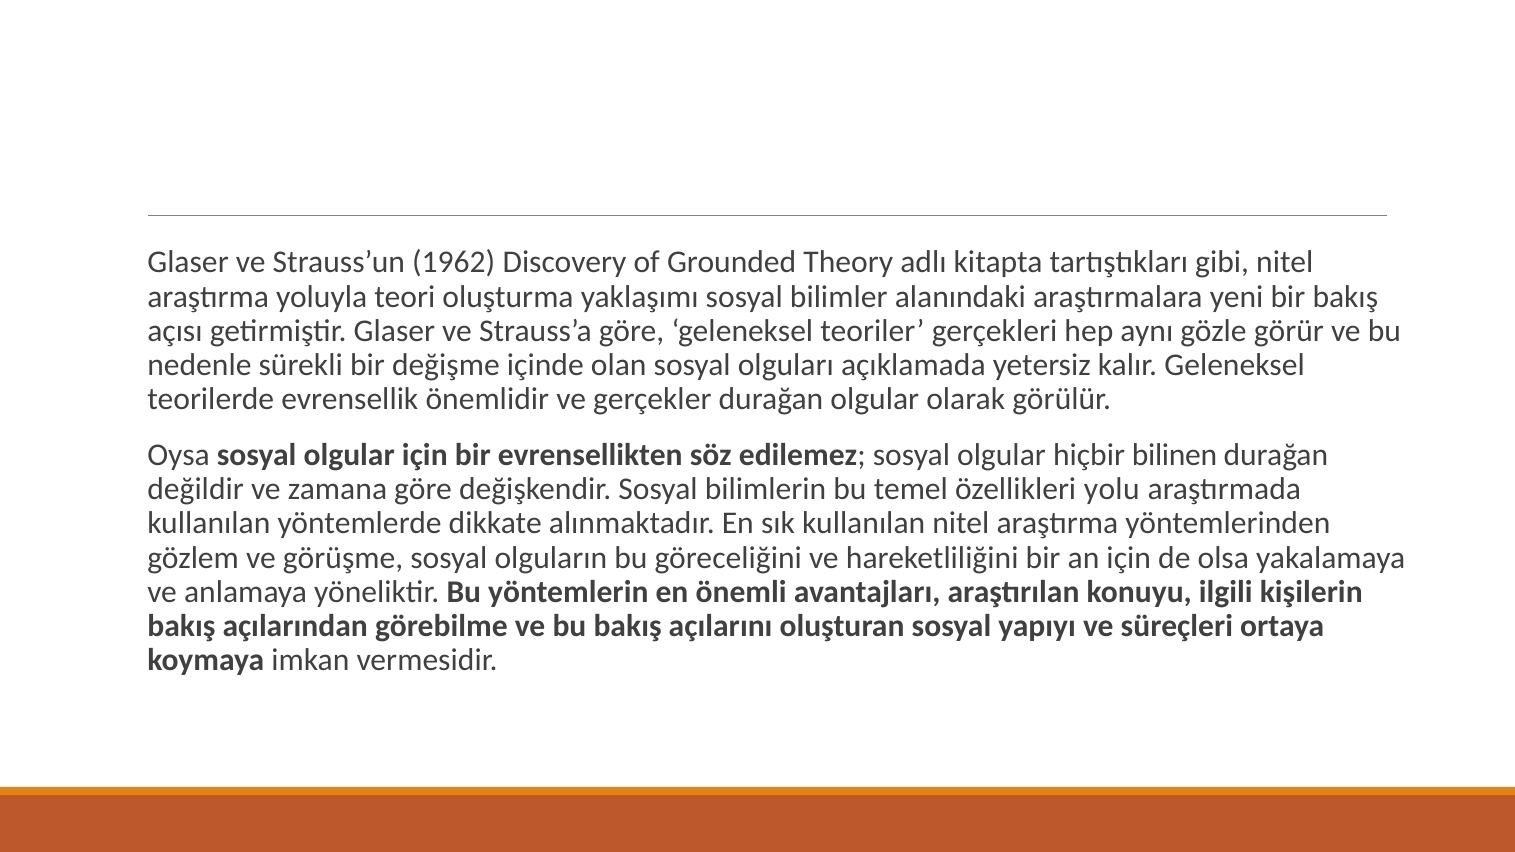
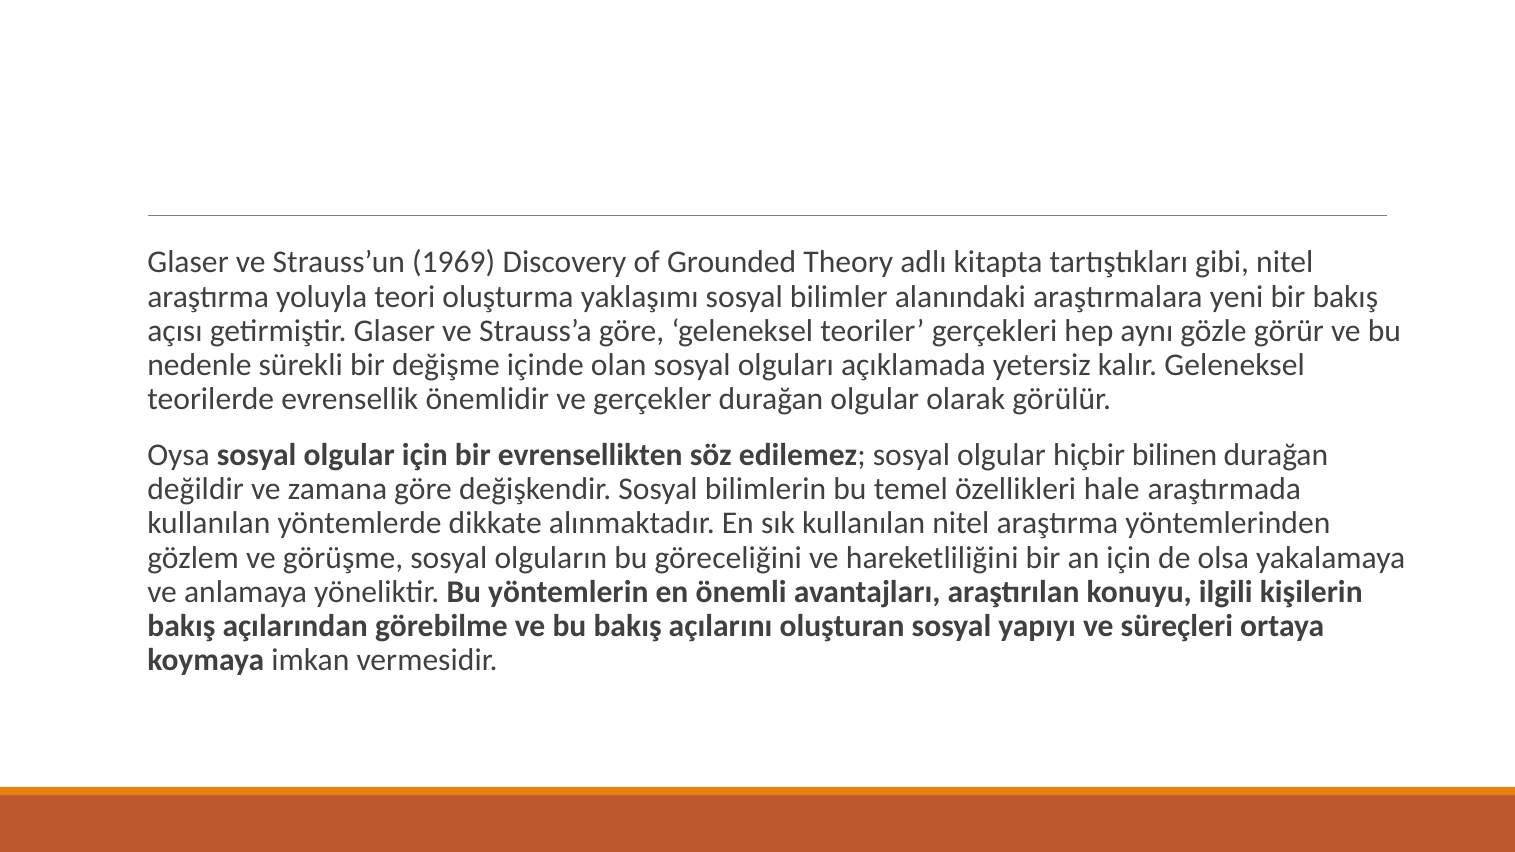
1962: 1962 -> 1969 (454, 263)
yolu: yolu -> hale (1112, 490)
